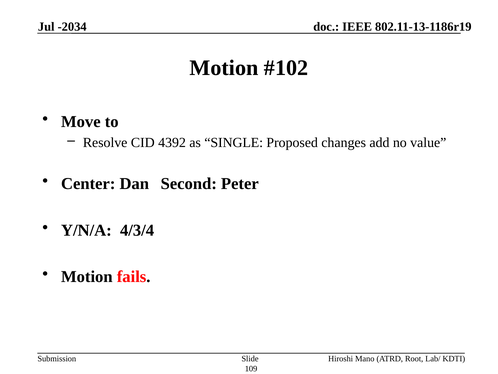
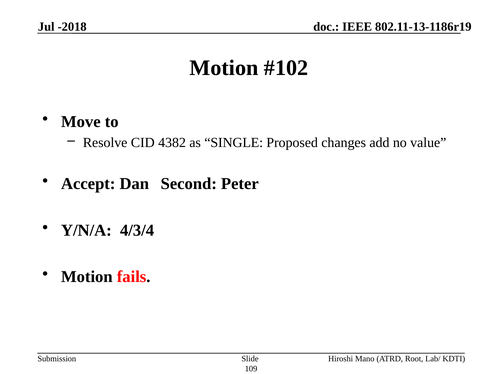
-2034: -2034 -> -2018 (72, 27)
4392: 4392 -> 4382 (172, 142)
Center: Center -> Accept (88, 184)
